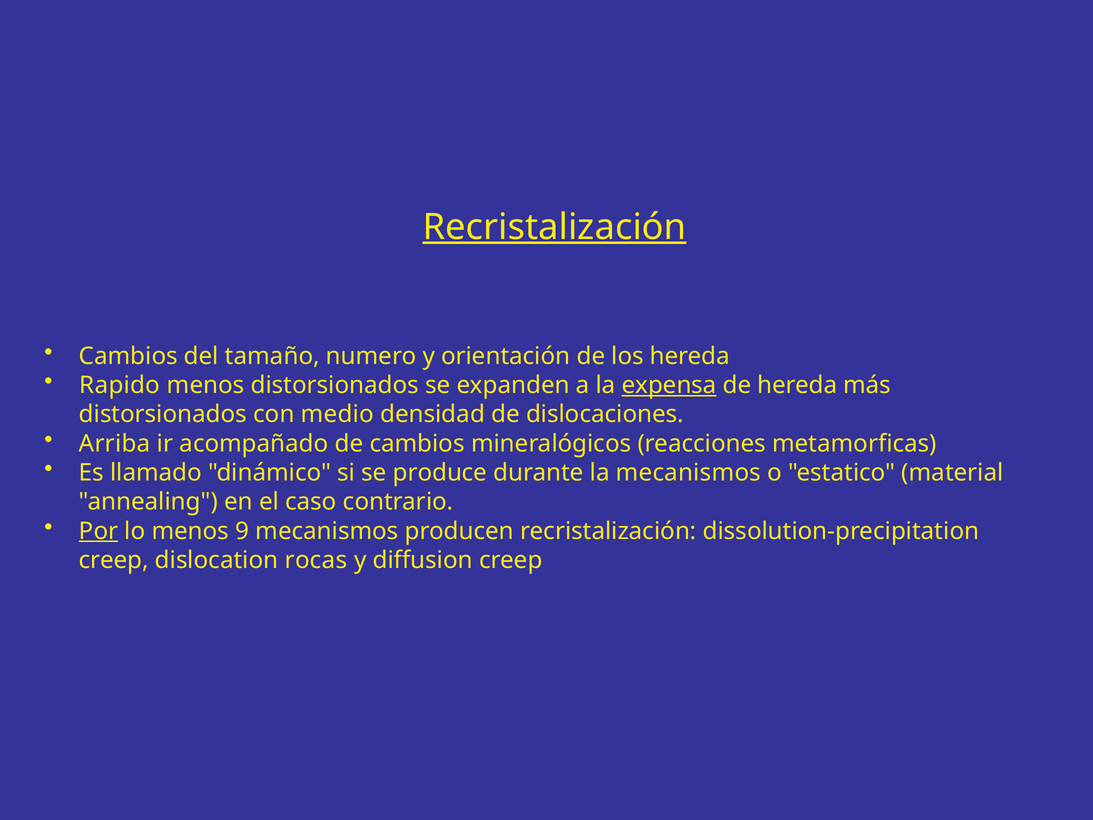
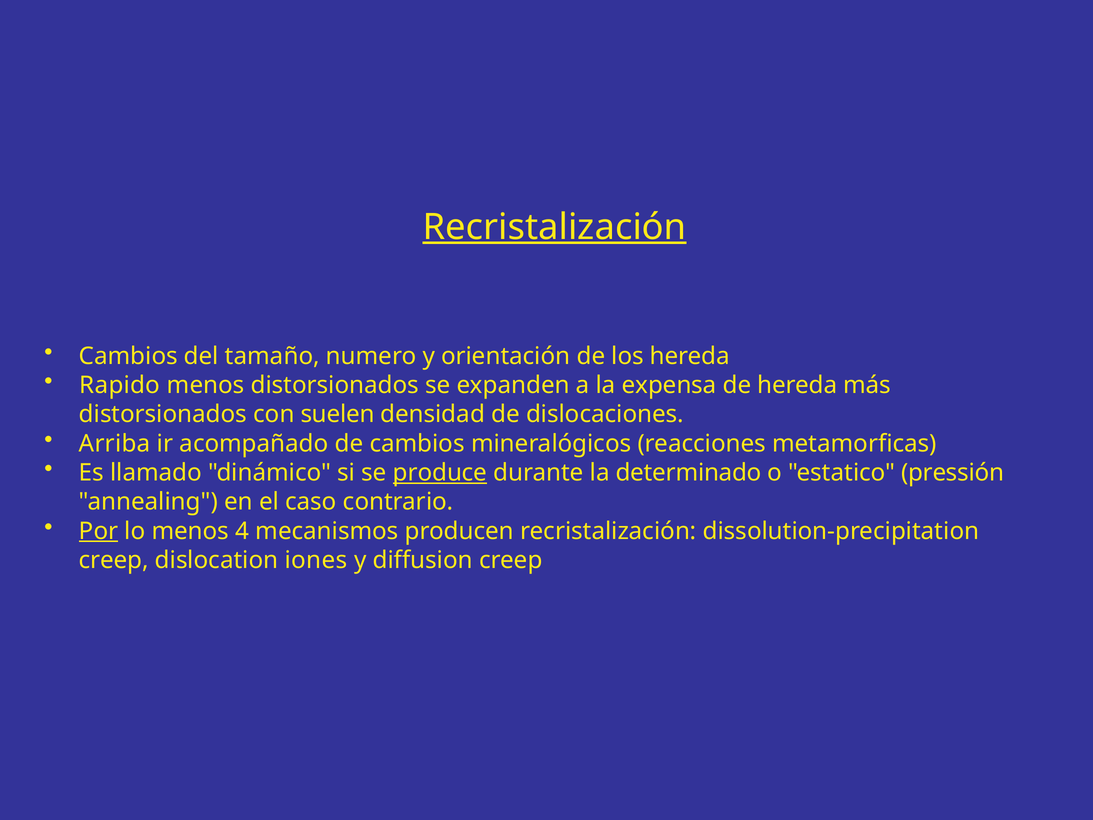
expensa underline: present -> none (669, 385)
medio: medio -> suelen (338, 414)
produce underline: none -> present (440, 473)
la mecanismos: mecanismos -> determinado (689, 473)
material: material -> pressión (953, 473)
9: 9 -> 4 (242, 531)
rocas: rocas -> iones (316, 560)
